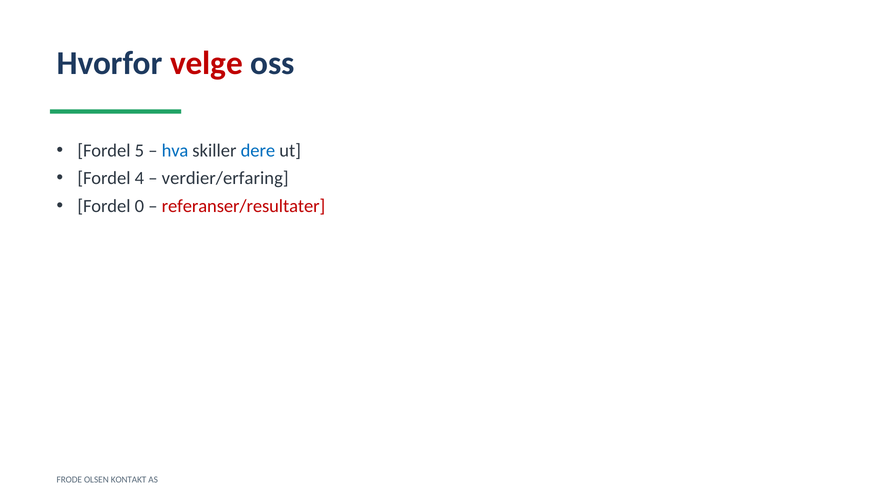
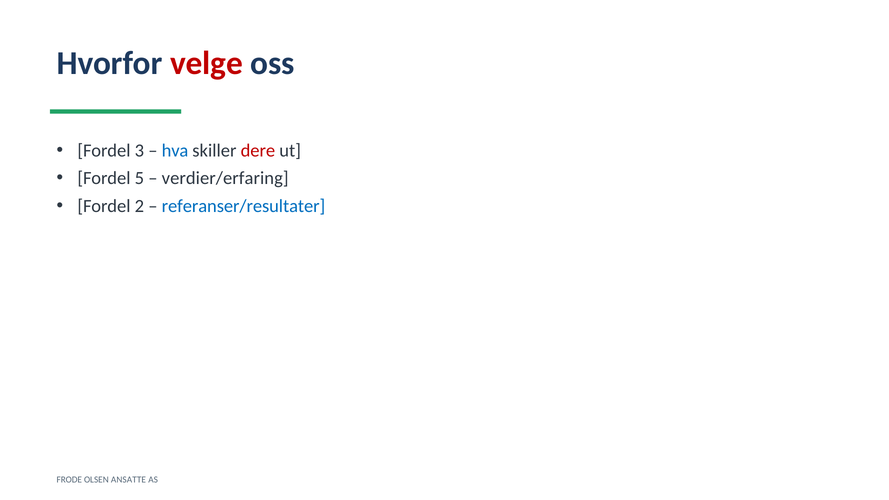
5: 5 -> 3 (139, 151)
dere colour: blue -> red (258, 151)
4: 4 -> 5 (139, 178)
0: 0 -> 2 (139, 206)
referanser/resultater colour: red -> blue (243, 206)
KONTAKT: KONTAKT -> ANSATTE (128, 480)
